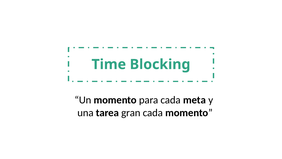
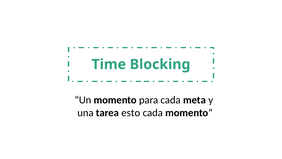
gran: gran -> esto (131, 113)
